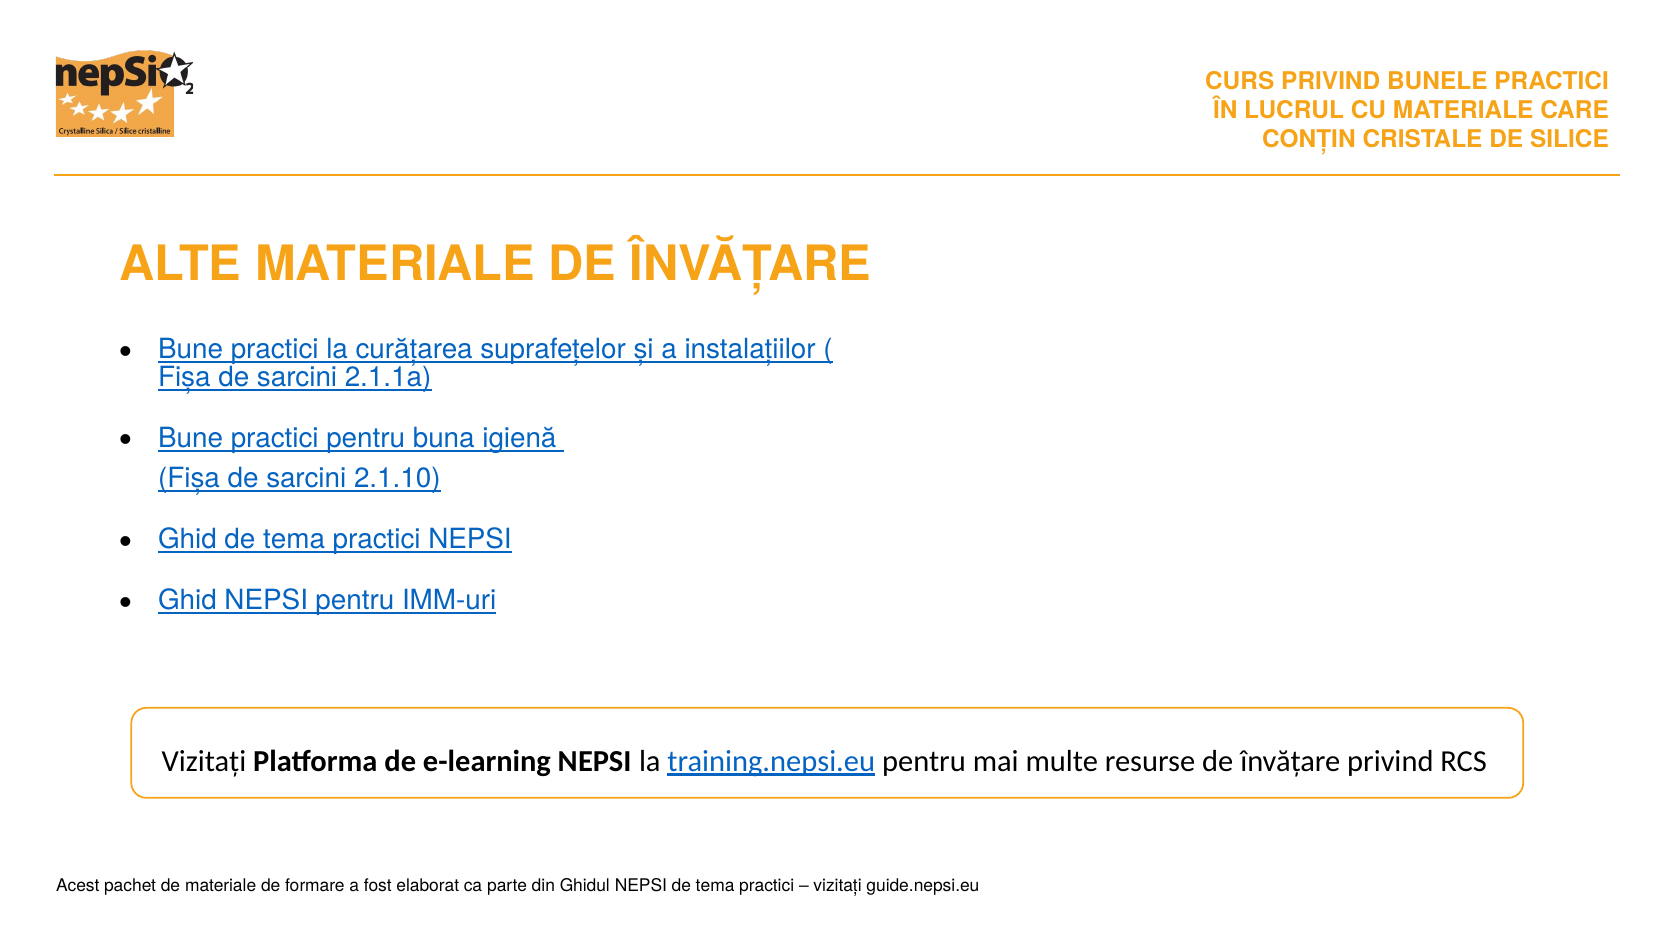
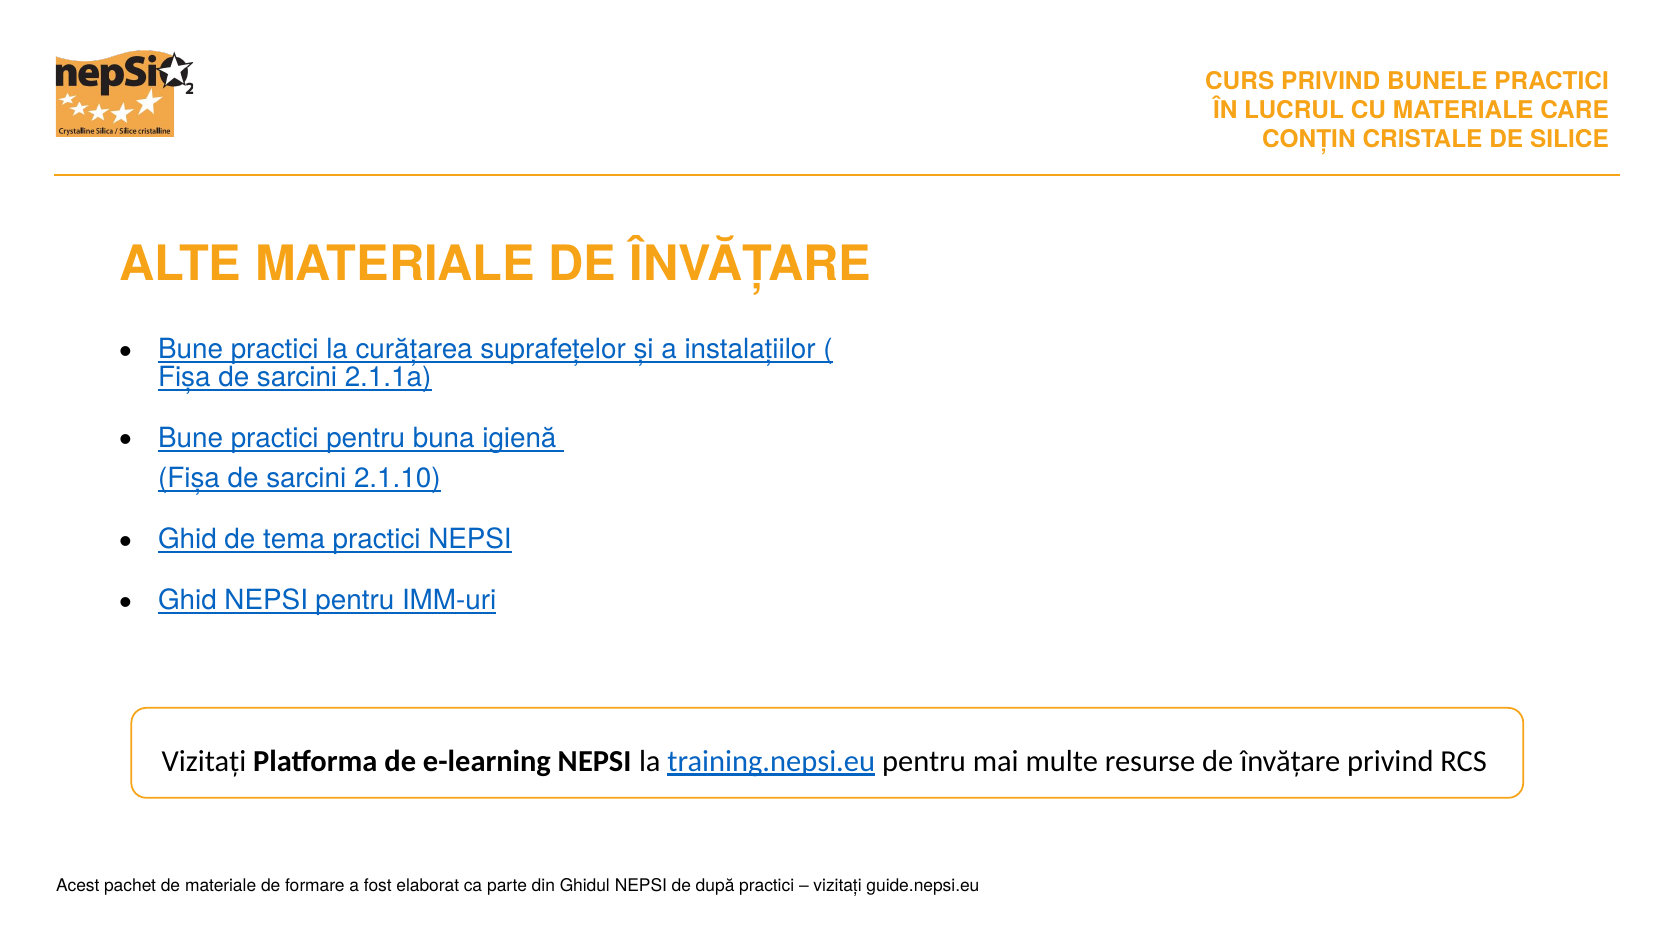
NEPSI de tema: tema -> după (715, 886)
